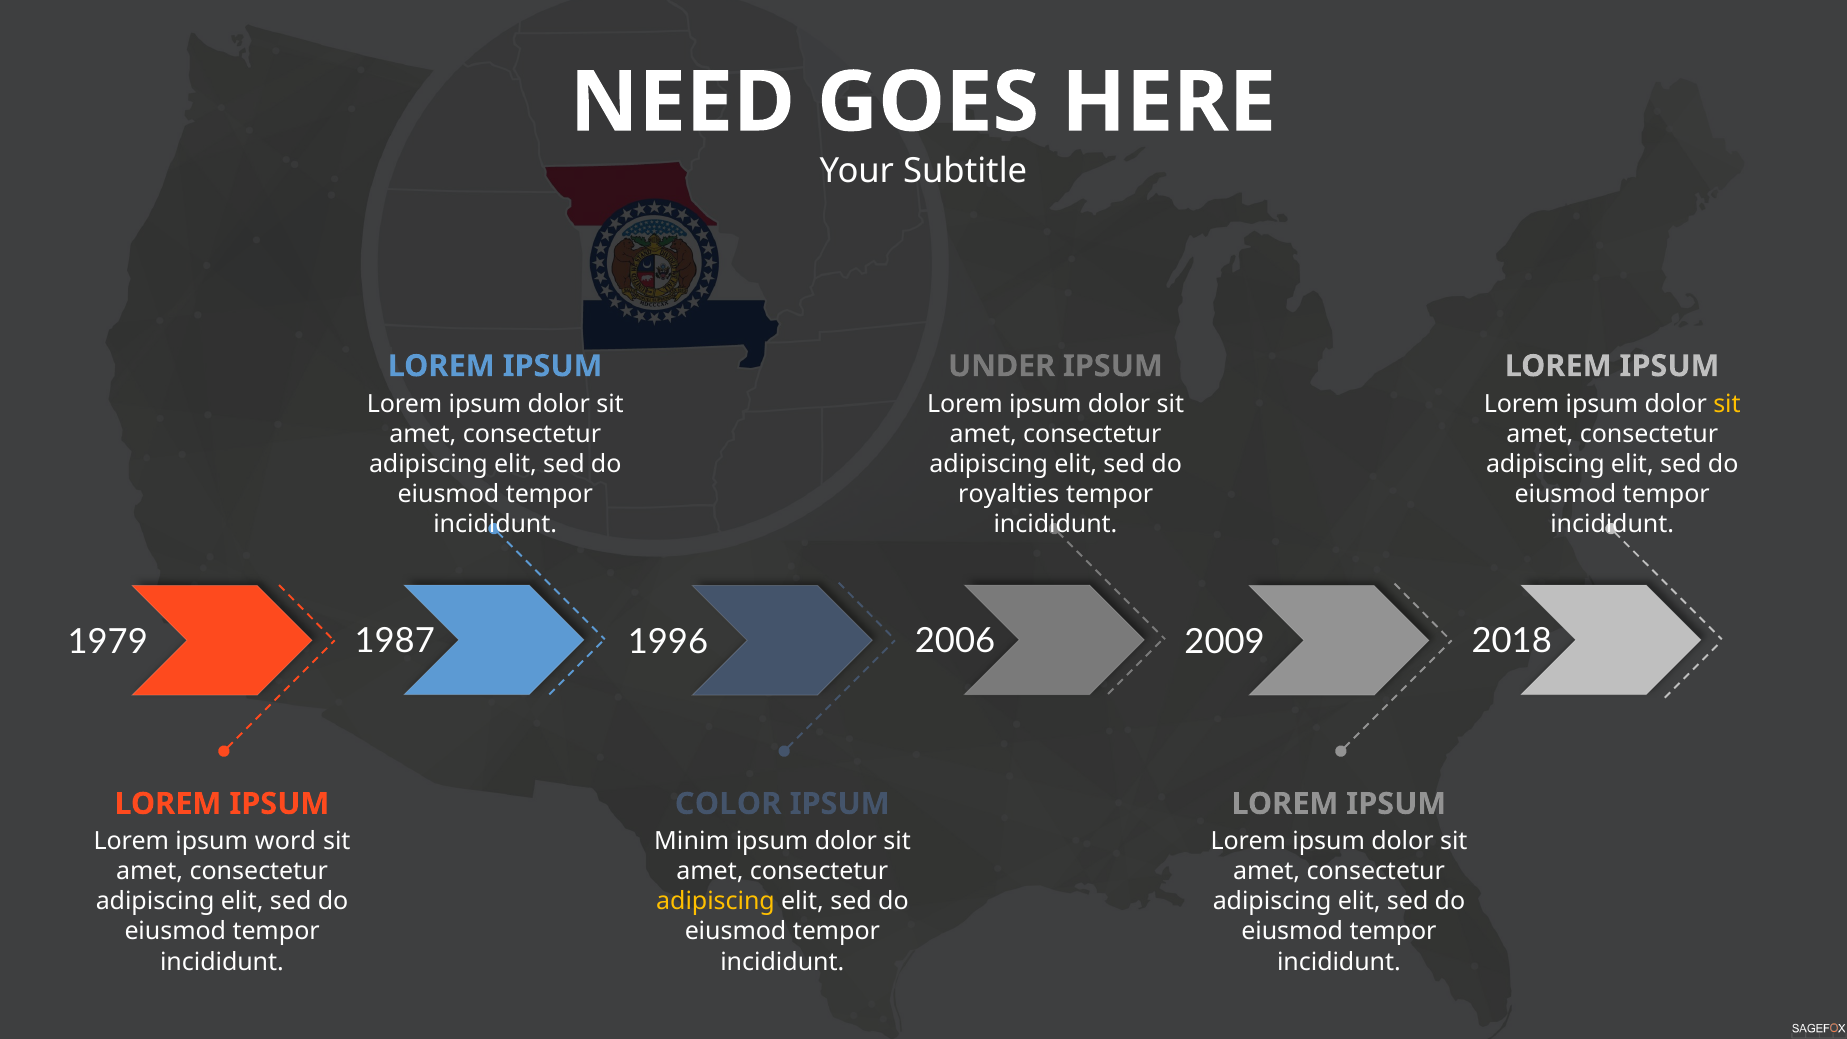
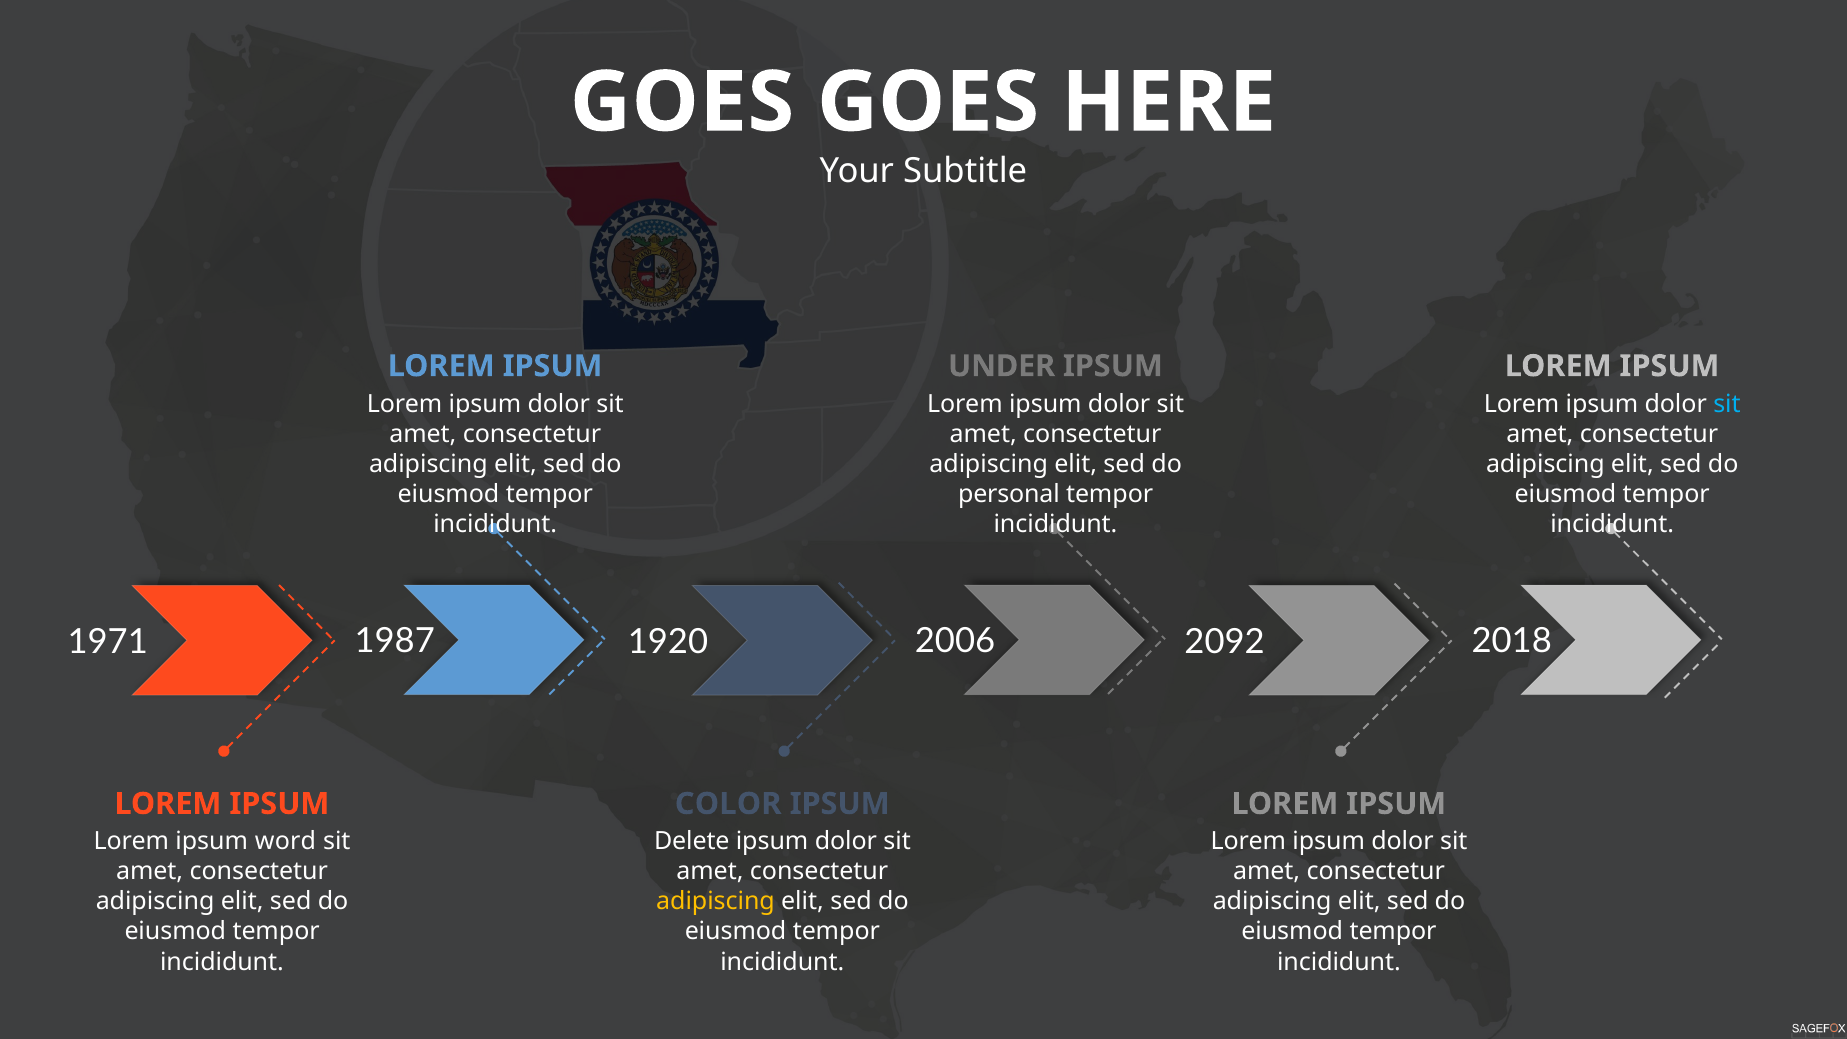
NEED: NEED -> GOES (682, 103)
sit colour: yellow -> light blue (1727, 404)
royalties: royalties -> personal (1009, 494)
1979: 1979 -> 1971 (108, 642)
1996: 1996 -> 1920 (668, 642)
2009: 2009 -> 2092 (1225, 642)
Minim: Minim -> Delete (692, 841)
